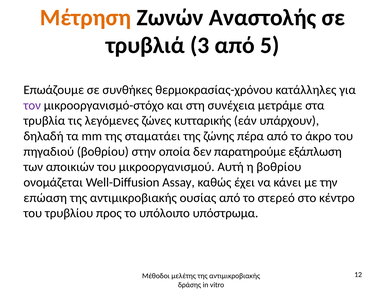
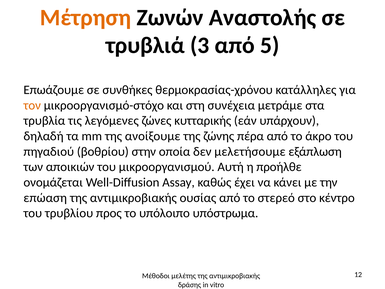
τον colour: purple -> orange (32, 105)
σταματάει: σταματάει -> ανοίξουμε (153, 136)
παρατηρούμε: παρατηρούμε -> μελετήσουμε (250, 151)
η βοθρίου: βοθρίου -> προήλθε (279, 167)
